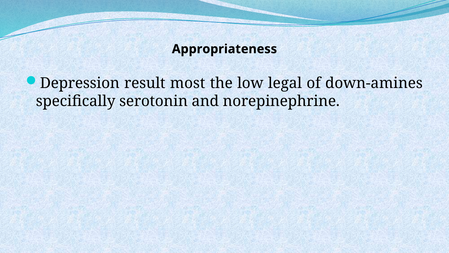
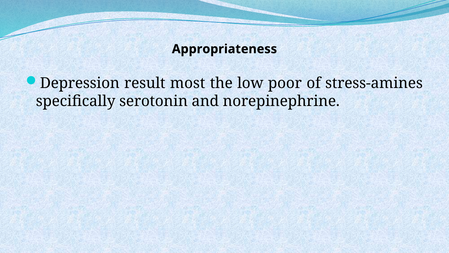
legal: legal -> poor (285, 83)
down-amines: down-amines -> stress-amines (374, 83)
